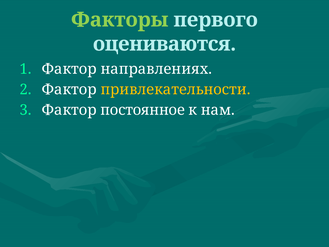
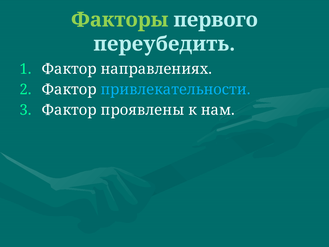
оцениваются: оцениваются -> переубедить (164, 44)
привлекательности colour: yellow -> light blue (175, 89)
постоянное: постоянное -> проявлены (143, 110)
